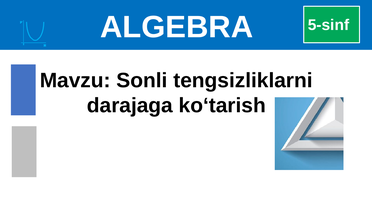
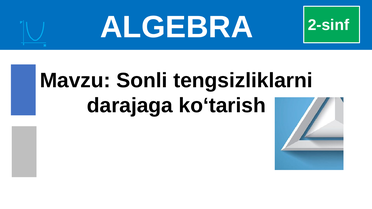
5-sinf: 5-sinf -> 2-sinf (328, 25)
